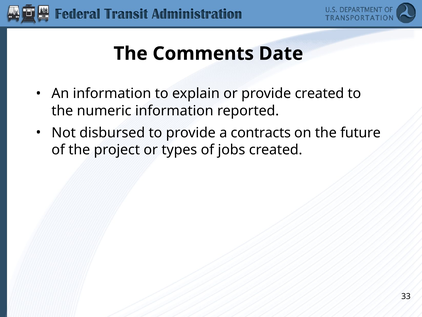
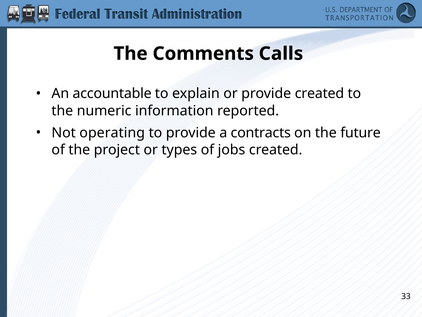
Date: Date -> Calls (281, 54)
An information: information -> accountable (112, 93)
disbursed: disbursed -> operating (112, 133)
